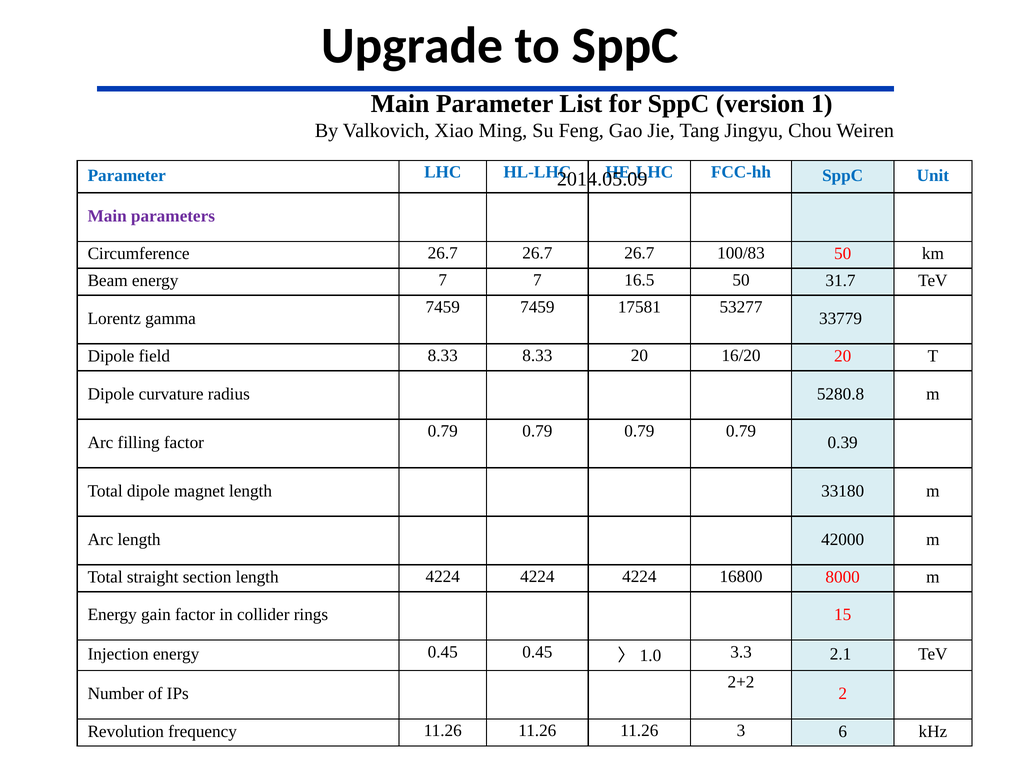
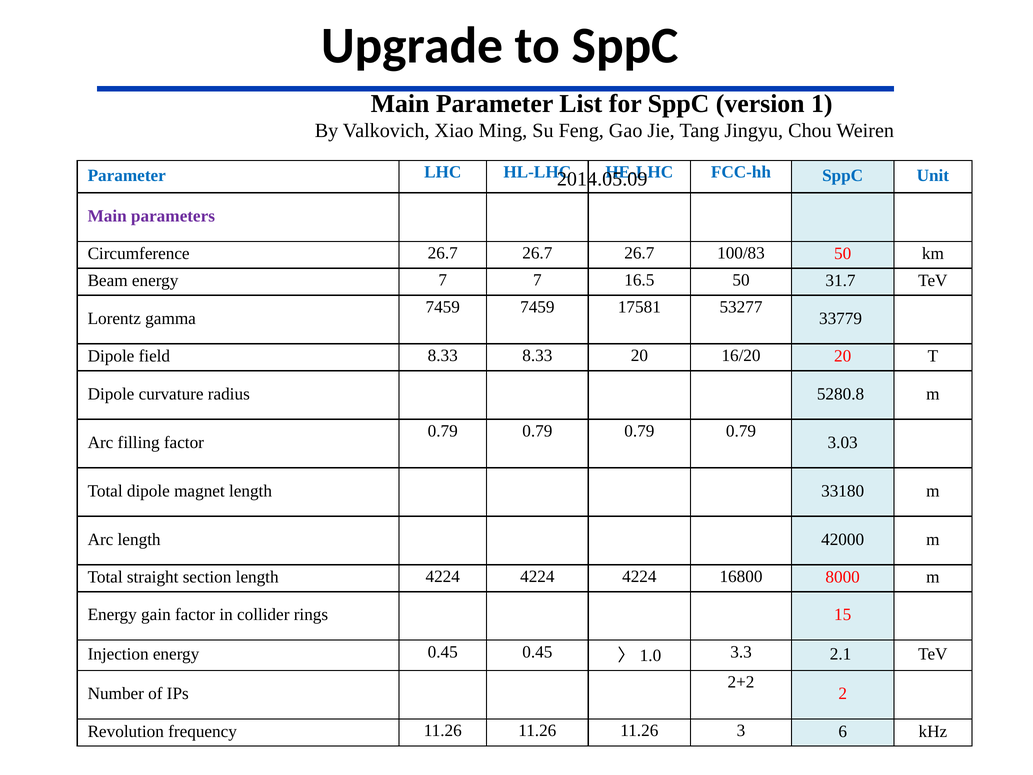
0.39: 0.39 -> 3.03 (843, 442)
